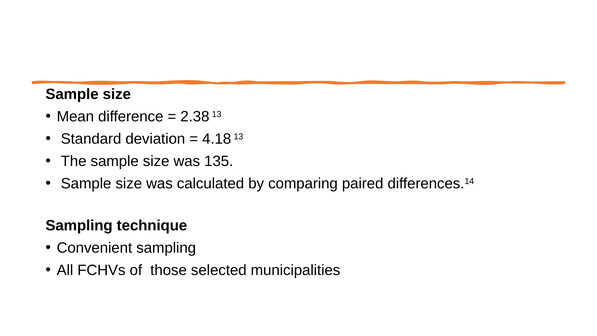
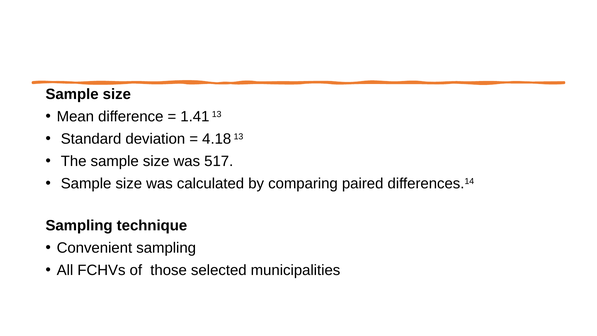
2.38: 2.38 -> 1.41 (195, 116)
135: 135 -> 517 (219, 161)
